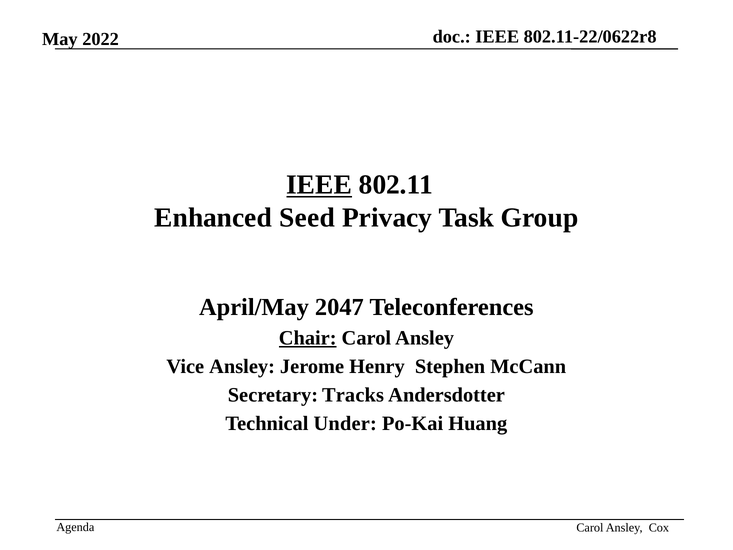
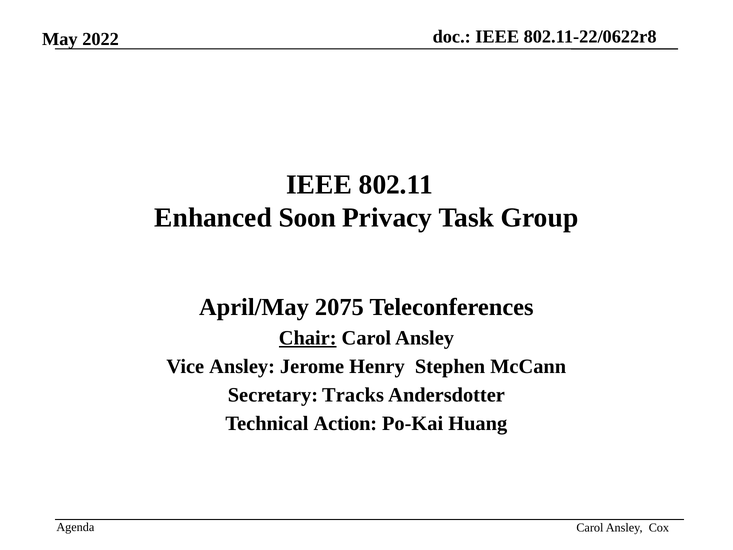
IEEE underline: present -> none (319, 185)
Seed: Seed -> Soon (307, 218)
2047: 2047 -> 2075 (339, 307)
Under: Under -> Action (345, 423)
